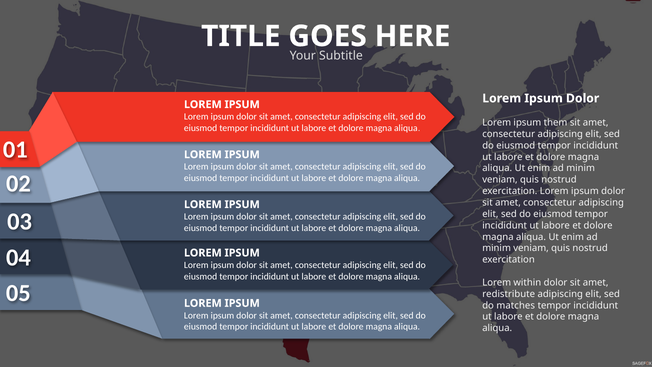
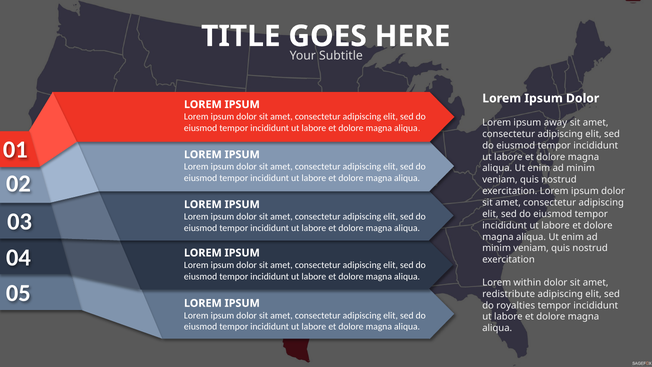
them: them -> away (556, 123)
matches: matches -> royalties (516, 305)
